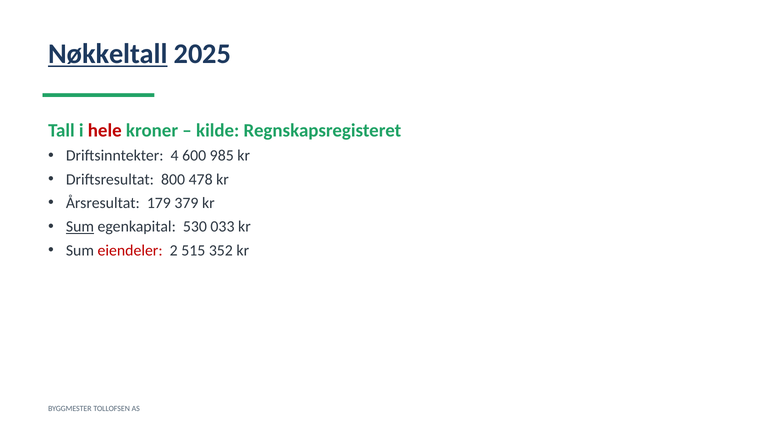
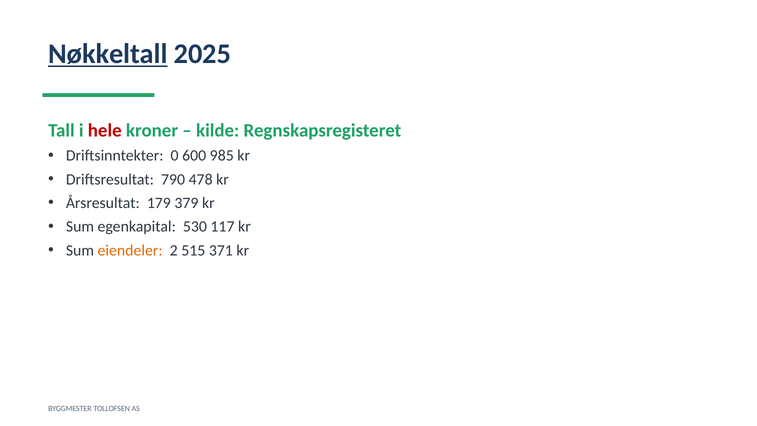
4: 4 -> 0 (175, 156)
800: 800 -> 790 (173, 179)
Sum underline: present -> none (80, 227)
033: 033 -> 117 (222, 227)
eiendeler colour: red -> orange (130, 250)
352: 352 -> 371 (221, 250)
